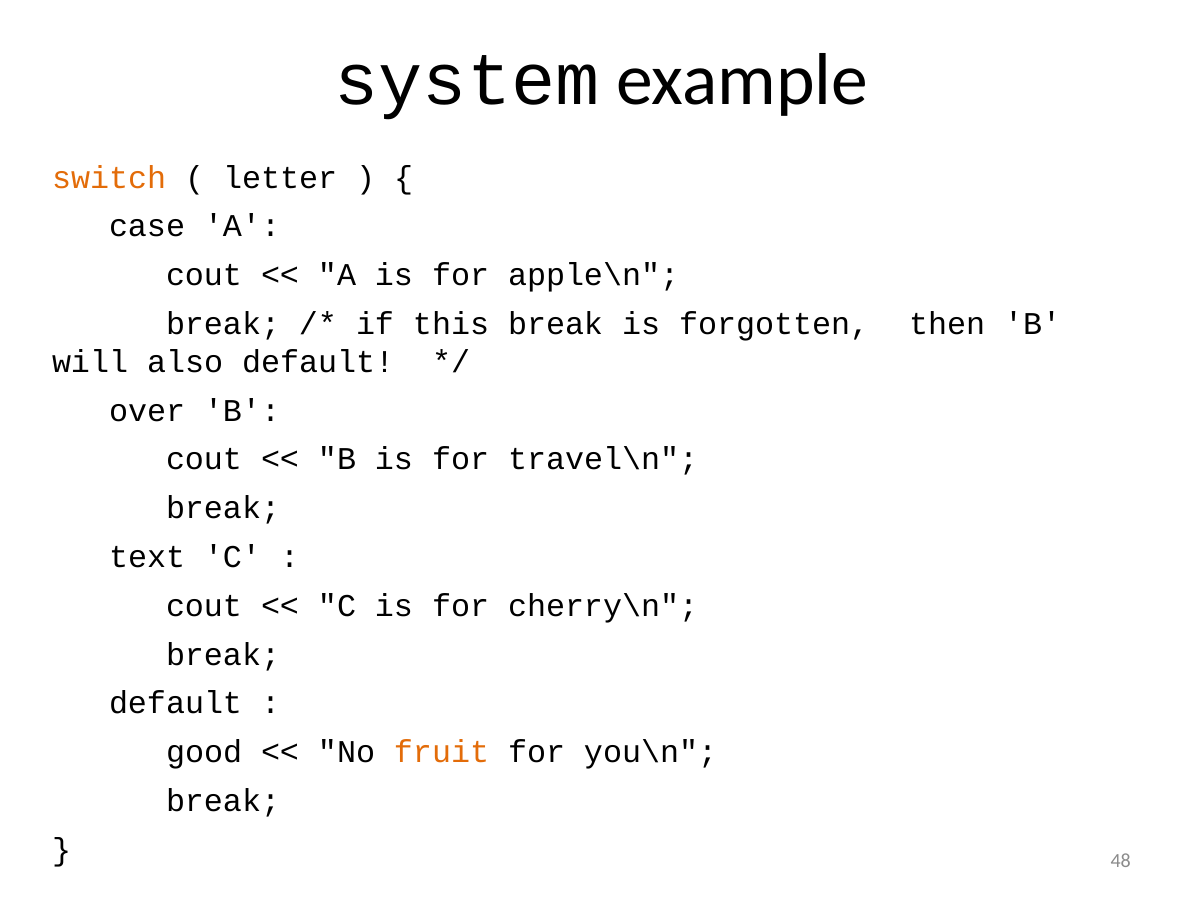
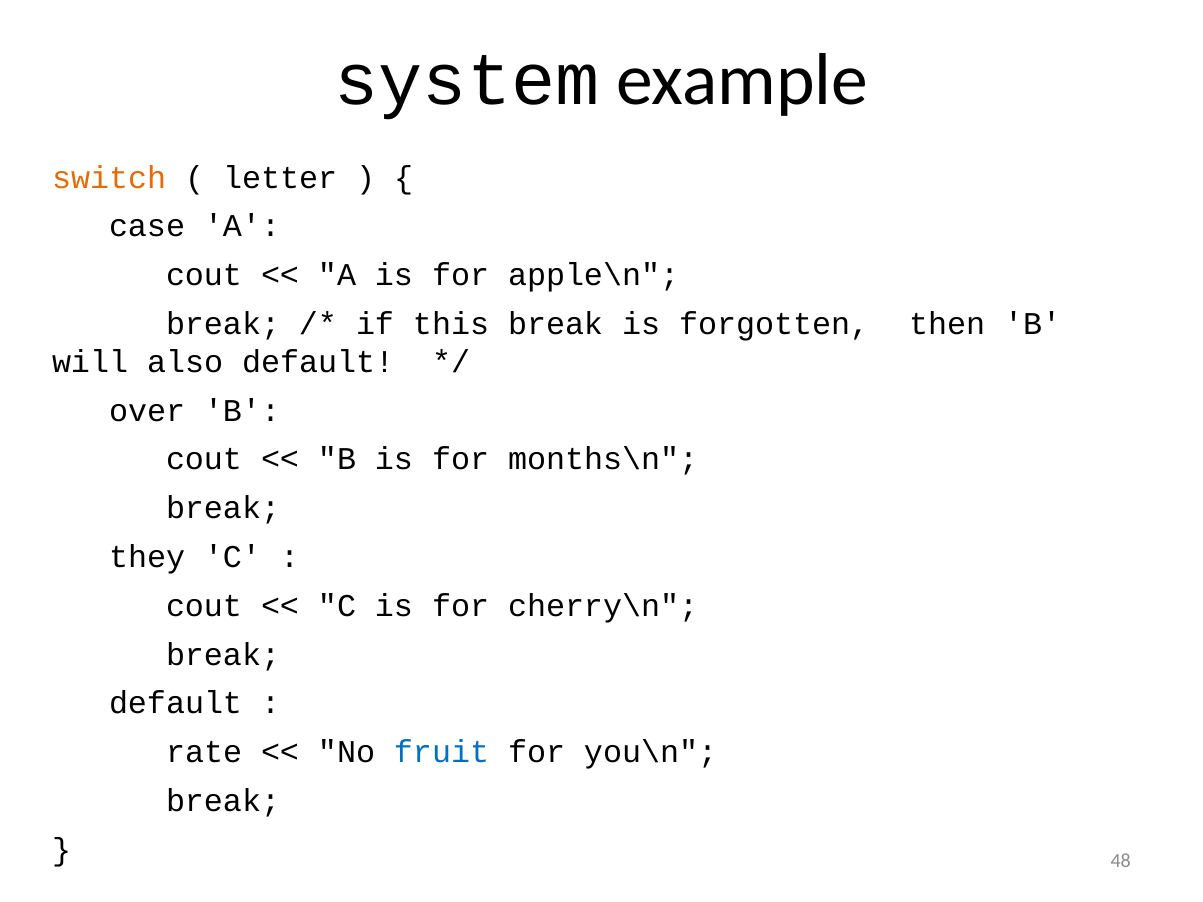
travel\n: travel\n -> months\n (603, 460)
text: text -> they (147, 557)
good: good -> rate (204, 752)
fruit colour: orange -> blue (442, 752)
